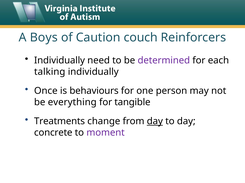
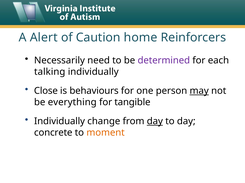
Boys: Boys -> Alert (44, 38)
couch: couch -> home (141, 38)
Individually: Individually -> Necessarily (59, 61)
Once: Once -> Close (46, 91)
may underline: none -> present (199, 91)
Treatments: Treatments -> Individually (60, 122)
moment colour: purple -> orange (106, 133)
